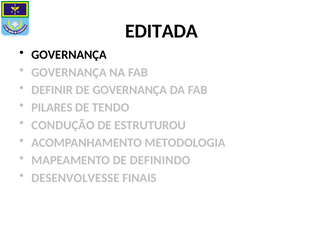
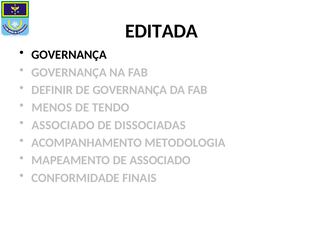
PILARES: PILARES -> MENOS (52, 108)
CONDUÇÃO: CONDUÇÃO -> ASSOCIADO (63, 125)
ESTRUTUROU: ESTRUTUROU -> DISSOCIADAS (150, 125)
DE DEFININDO: DEFININDO -> ASSOCIADO (160, 160)
DESENVOLVESSE: DESENVOLVESSE -> CONFORMIDADE (76, 178)
